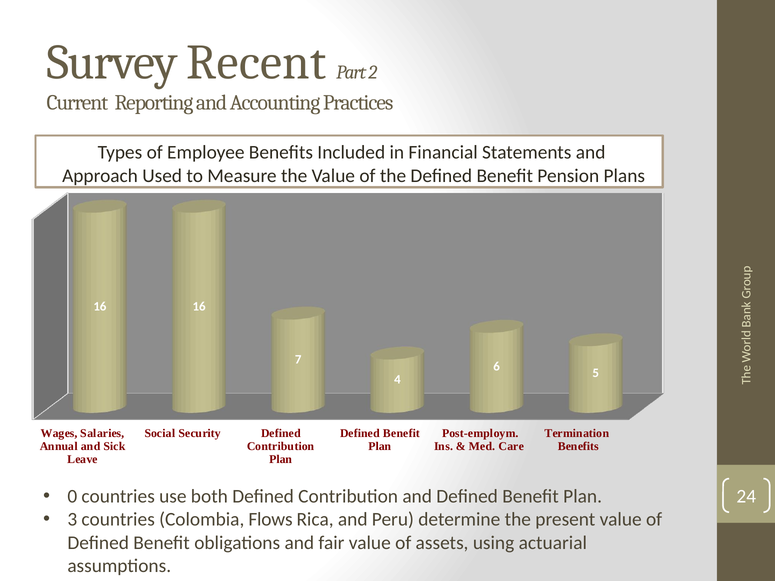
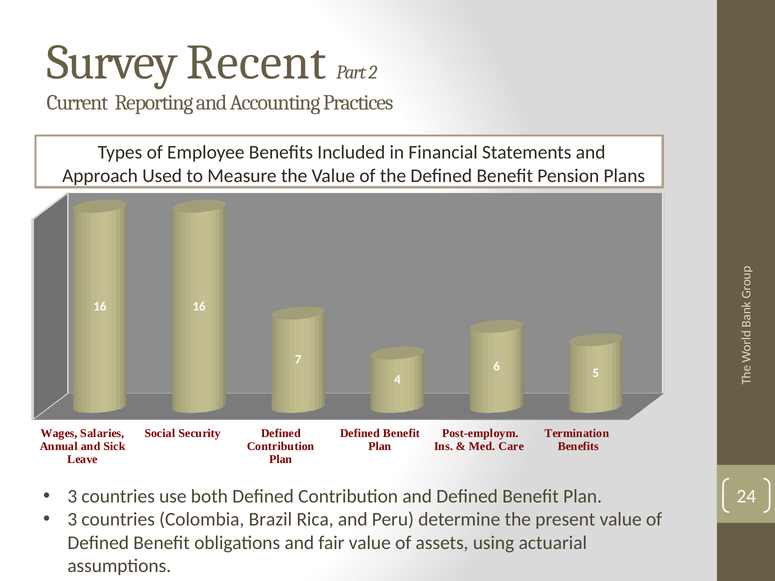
0: 0 -> 3 (72, 496)
Flows: Flows -> Brazil (270, 520)
